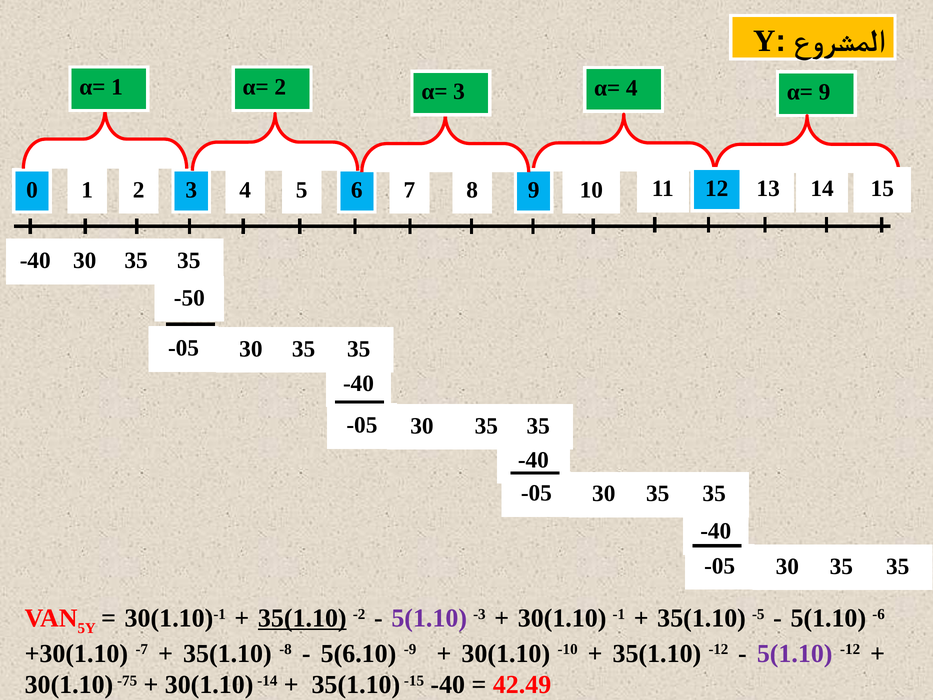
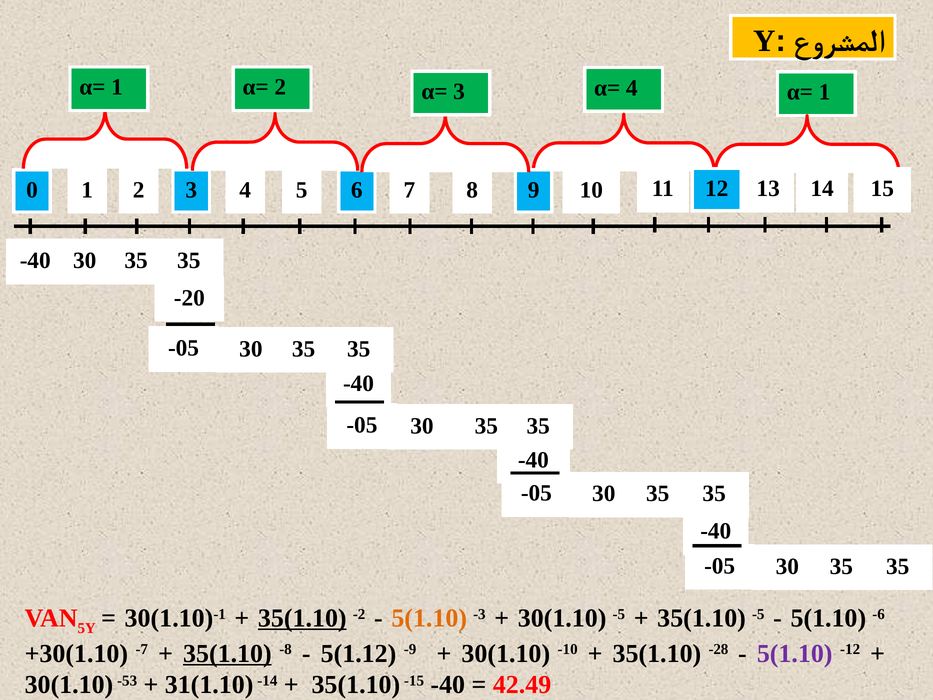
4 α= 9: 9 -> 1 (825, 92)
-50: -50 -> -20 (189, 298)
5(1.10 colour: purple -> orange (429, 618)
30(1.10 -1: -1 -> -5 (619, 614)
35(1.10 underline: none -> present (227, 653)
5(6.10: 5(6.10 -> 5(1.12 (358, 653)
35(1.10 -12: -12 -> -28 (718, 649)
-75: -75 -> -53 (127, 680)
30(1.10: 30(1.10 -> 31(1.10 (209, 685)
